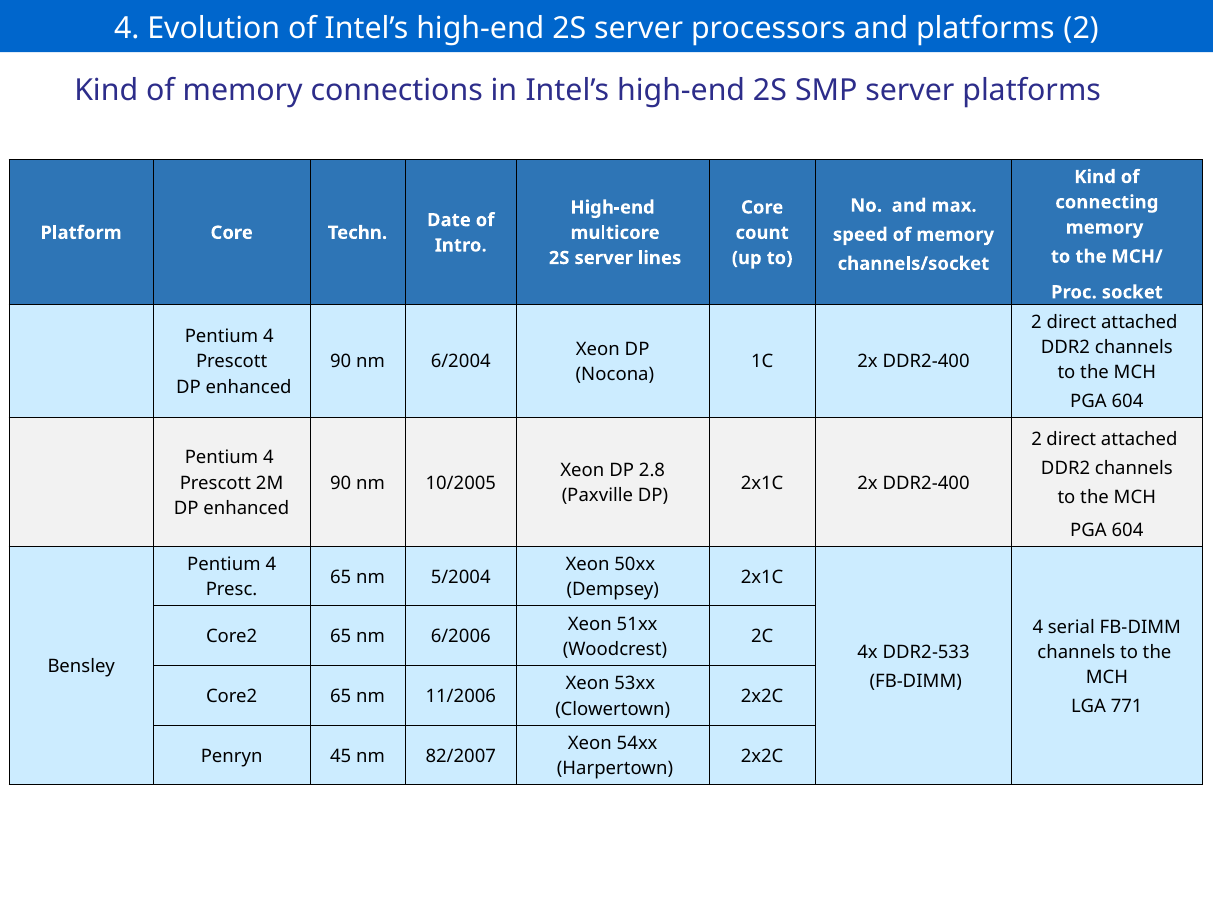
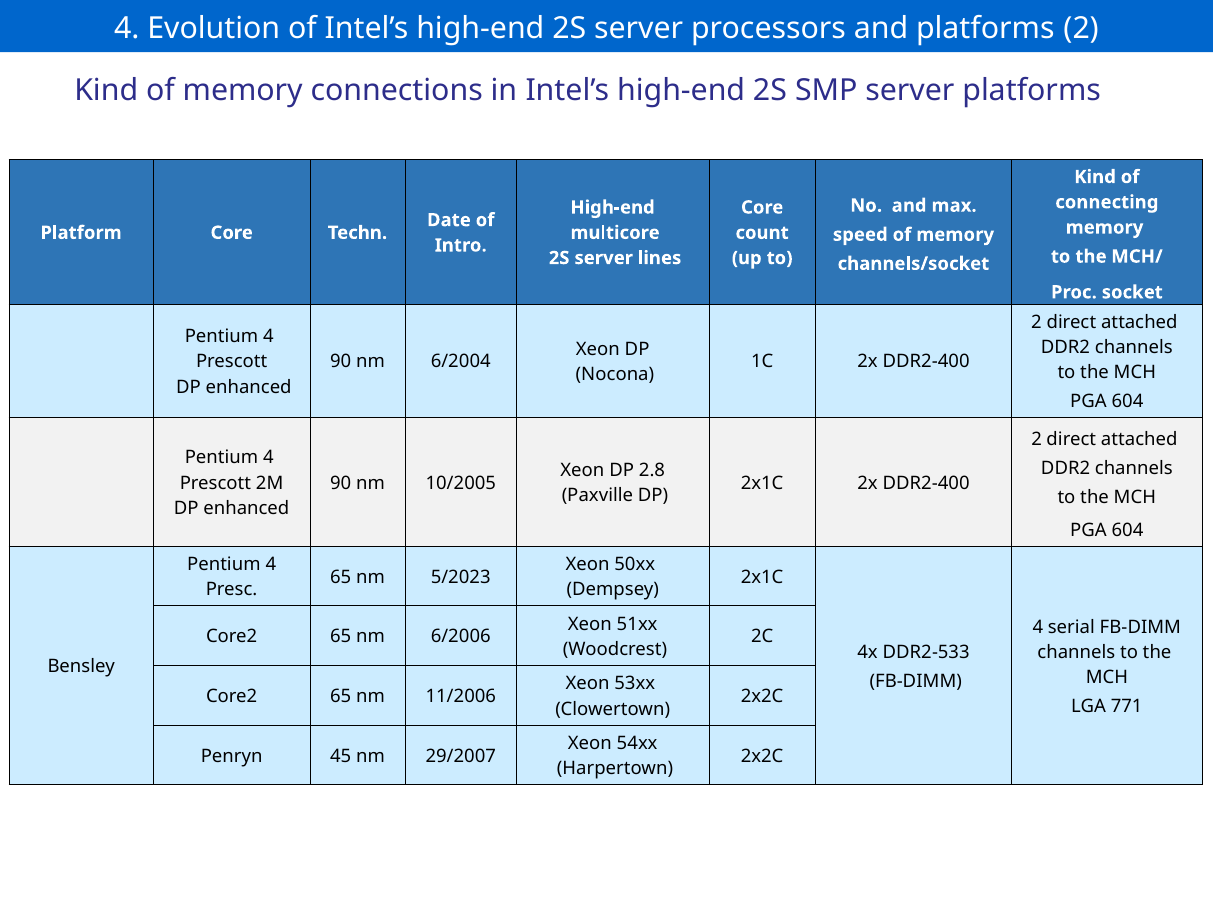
5/2004: 5/2004 -> 5/2023 (461, 577)
82/2007: 82/2007 -> 29/2007 (461, 756)
